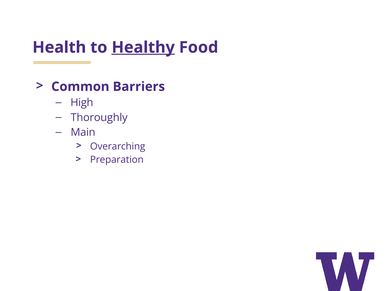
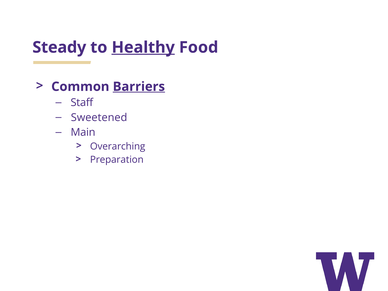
Health: Health -> Steady (59, 47)
Barriers underline: none -> present (139, 87)
High: High -> Staff (82, 103)
Thoroughly: Thoroughly -> Sweetened (99, 118)
